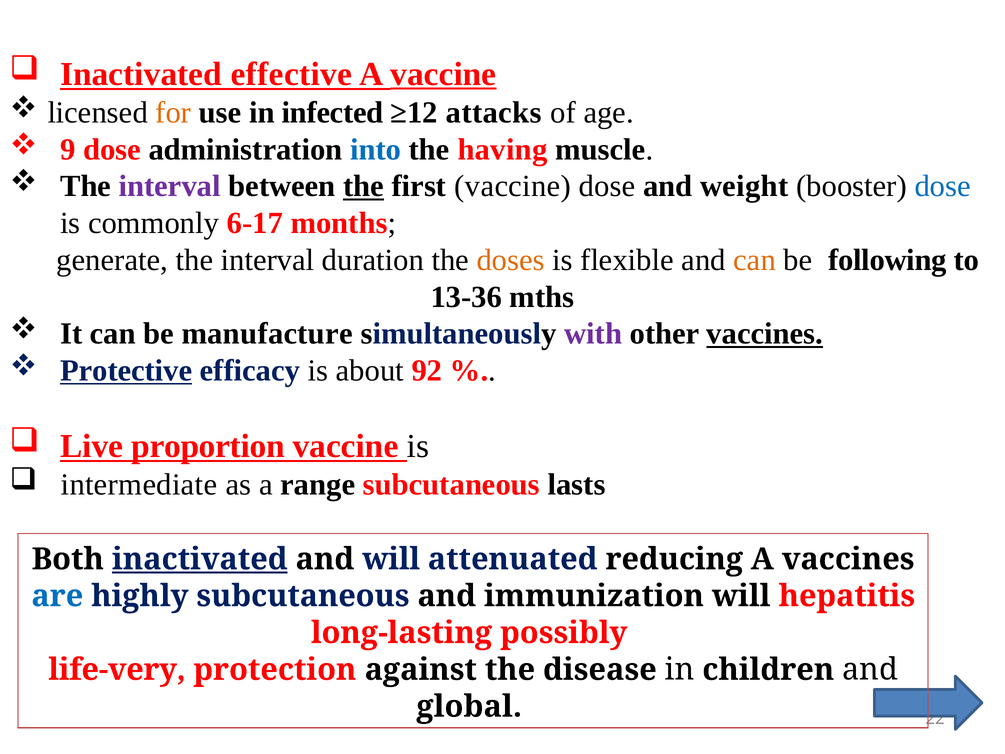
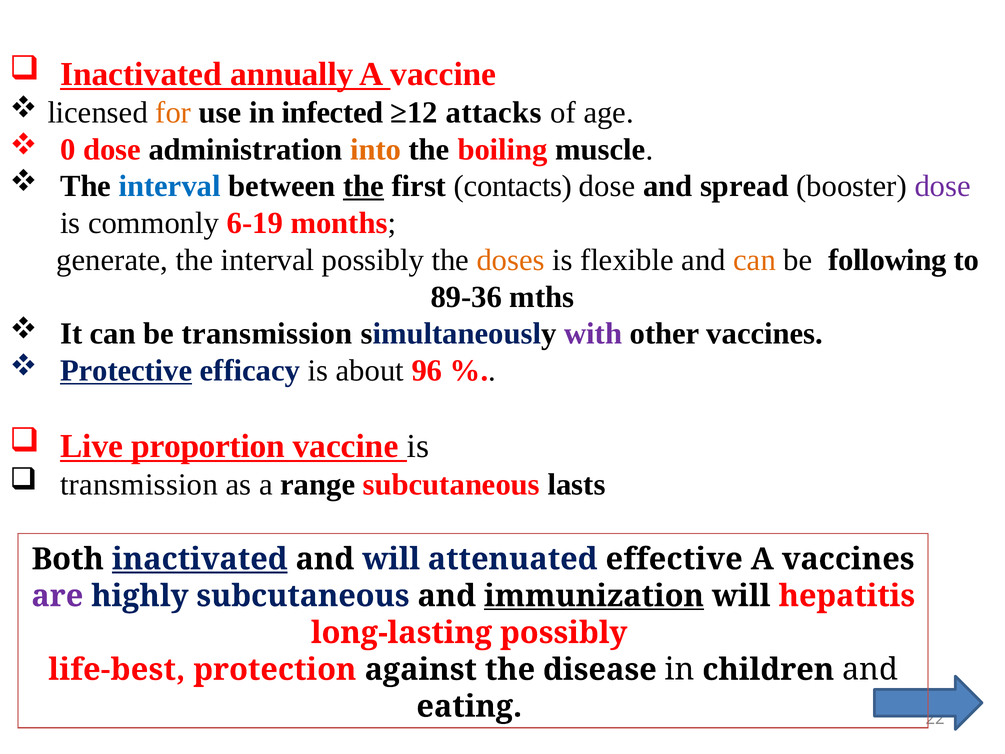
effective: effective -> annually (292, 74)
vaccine underline: present -> none (443, 74)
9: 9 -> 0 (68, 149)
into colour: blue -> orange (376, 149)
having: having -> boiling (503, 149)
interval colour: purple -> blue (170, 186)
first vaccine: vaccine -> contacts (513, 186)
weight: weight -> spread (744, 186)
dose colour: blue -> purple (943, 186)
6-17: 6-17 -> 6-19 (255, 223)
interval duration: duration -> possibly (373, 260)
13-36: 13-36 -> 89-36 (466, 297)
be manufacture: manufacture -> transmission (267, 334)
vaccines underline: present -> none (765, 334)
92: 92 -> 96 (427, 370)
intermediate: intermediate -> transmission (139, 484)
reducing: reducing -> effective (674, 559)
are colour: blue -> purple (57, 596)
immunization underline: none -> present (594, 596)
life-very: life-very -> life-best (117, 670)
global: global -> eating (469, 706)
